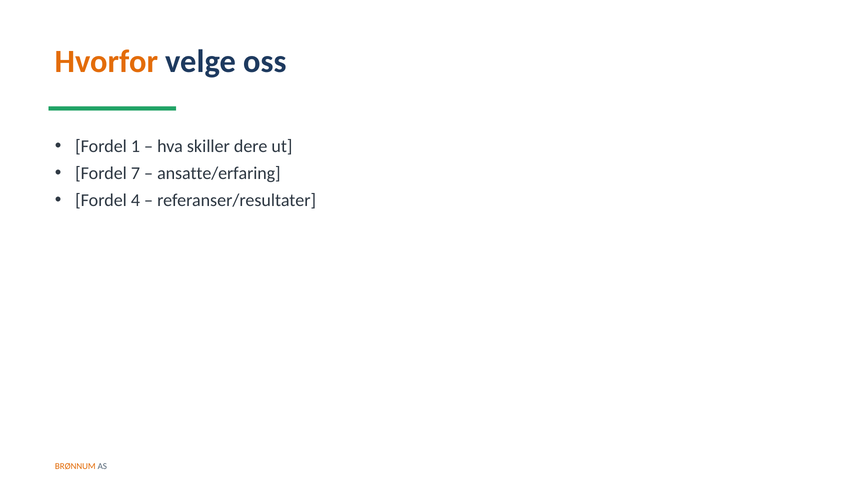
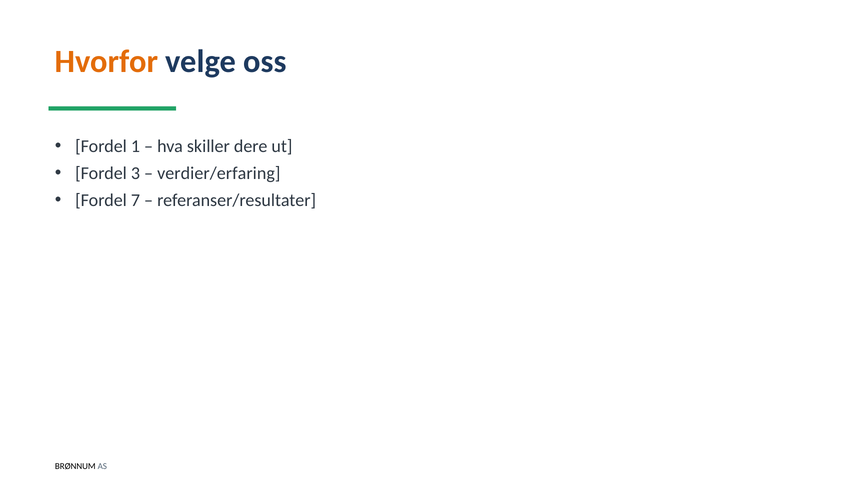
7: 7 -> 3 (135, 173)
ansatte/erfaring: ansatte/erfaring -> verdier/erfaring (219, 173)
4: 4 -> 7 (135, 200)
BRØNNUM colour: orange -> black (75, 466)
